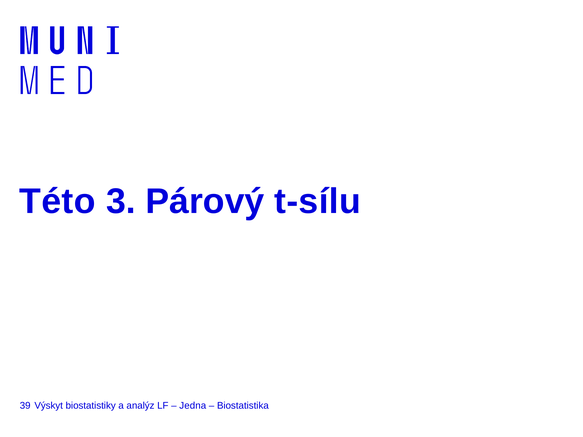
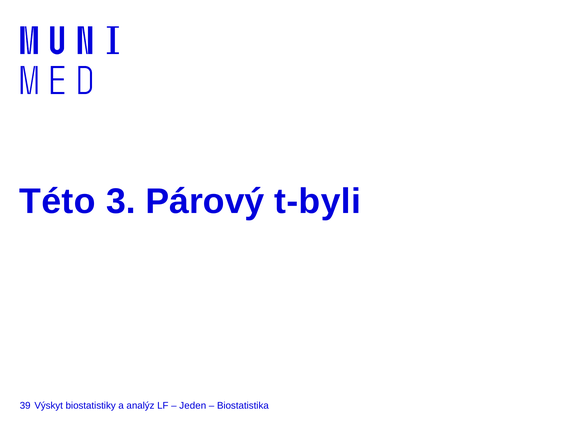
t-sílu: t-sílu -> t-byli (318, 202)
Jedna: Jedna -> Jeden (193, 406)
